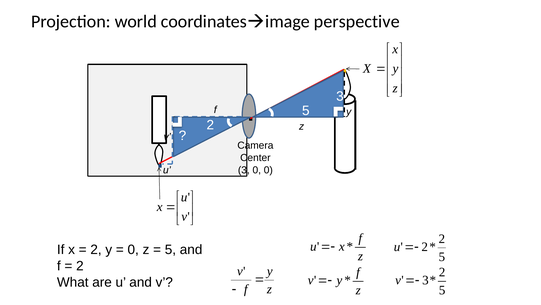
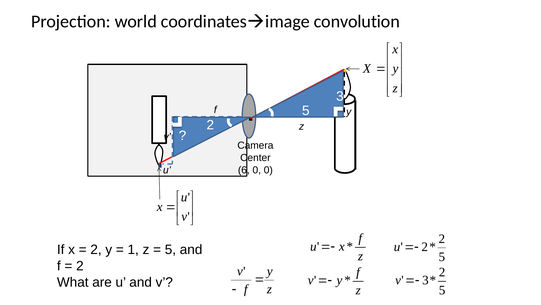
perspective: perspective -> convolution (357, 22)
3: 3 -> 6 (244, 170)
0: 0 -> 1 (133, 249)
